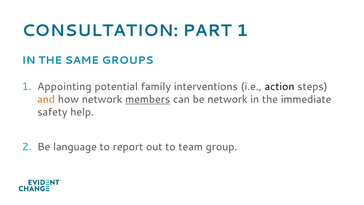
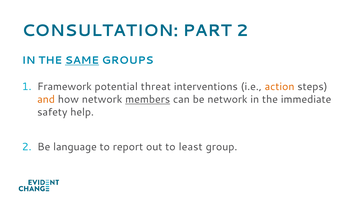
PART 1: 1 -> 2 (242, 31)
SAME underline: none -> present (82, 60)
Appointing: Appointing -> Framework (64, 87)
family: family -> threat (156, 87)
action colour: black -> orange (280, 87)
team: team -> least (191, 147)
